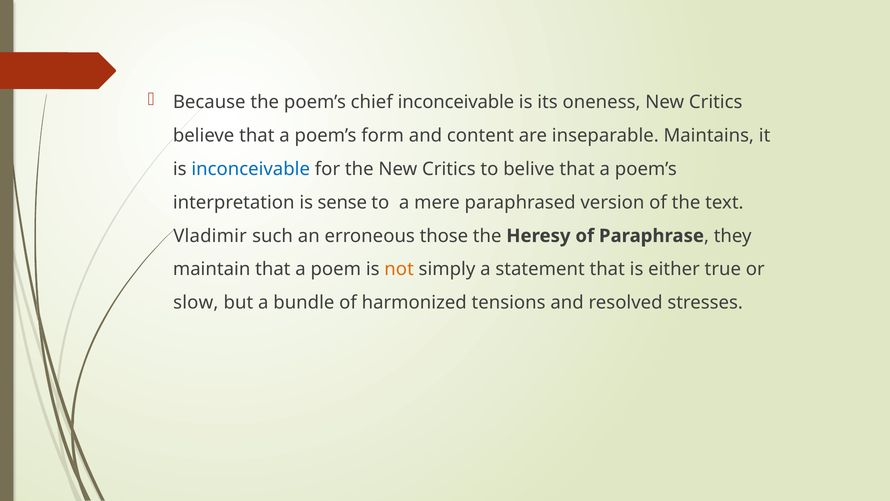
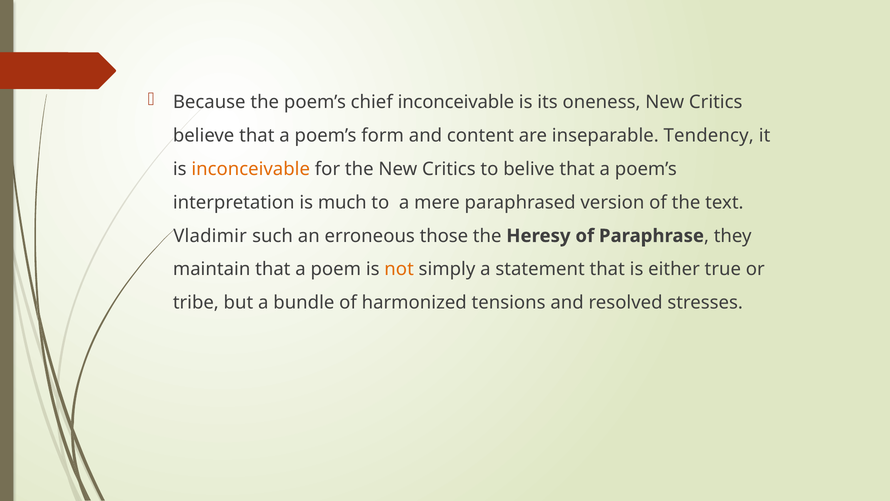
Maintains: Maintains -> Tendency (709, 135)
inconceivable colour: blue -> orange (251, 169)
sense: sense -> much (342, 202)
slow: slow -> tribe (196, 303)
